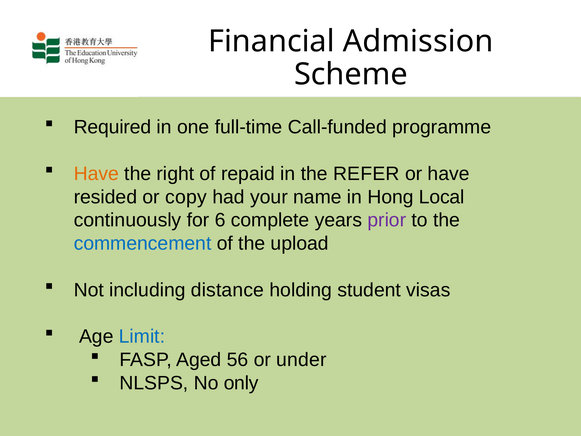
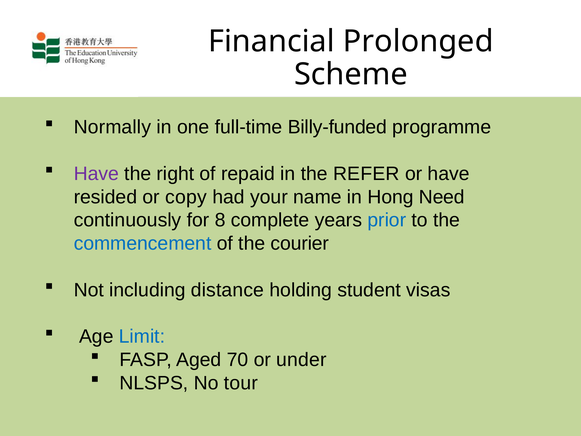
Admission: Admission -> Prolonged (418, 41)
Required: Required -> Normally (112, 127)
Call-funded: Call-funded -> Billy-funded (337, 127)
Have colour: orange -> purple (96, 174)
Local: Local -> Need (442, 197)
6: 6 -> 8 (220, 220)
prior colour: purple -> blue (387, 220)
upload: upload -> courier (300, 243)
56: 56 -> 70 (238, 360)
only: only -> tour (241, 383)
